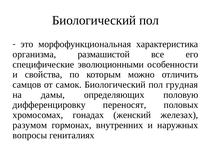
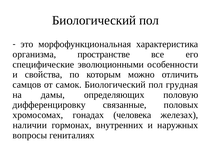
размашистой: размашистой -> пространстве (104, 54)
переносят: переносят -> связанные (125, 105)
женский: женский -> человека (132, 115)
разумом: разумом -> наличии (30, 125)
